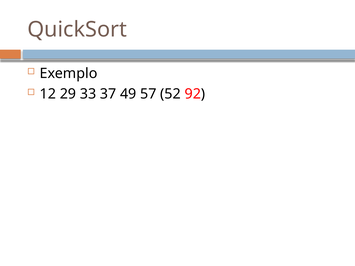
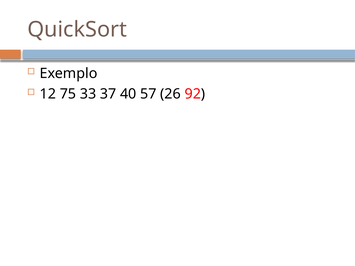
29: 29 -> 75 (68, 94)
49: 49 -> 40 (128, 94)
52: 52 -> 26 (171, 94)
